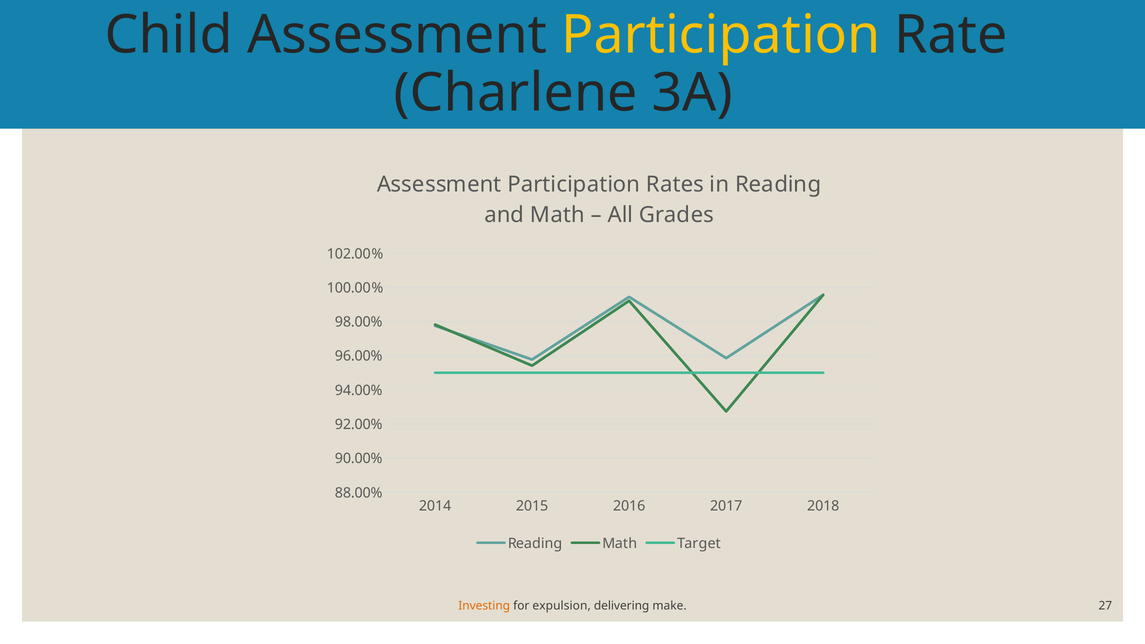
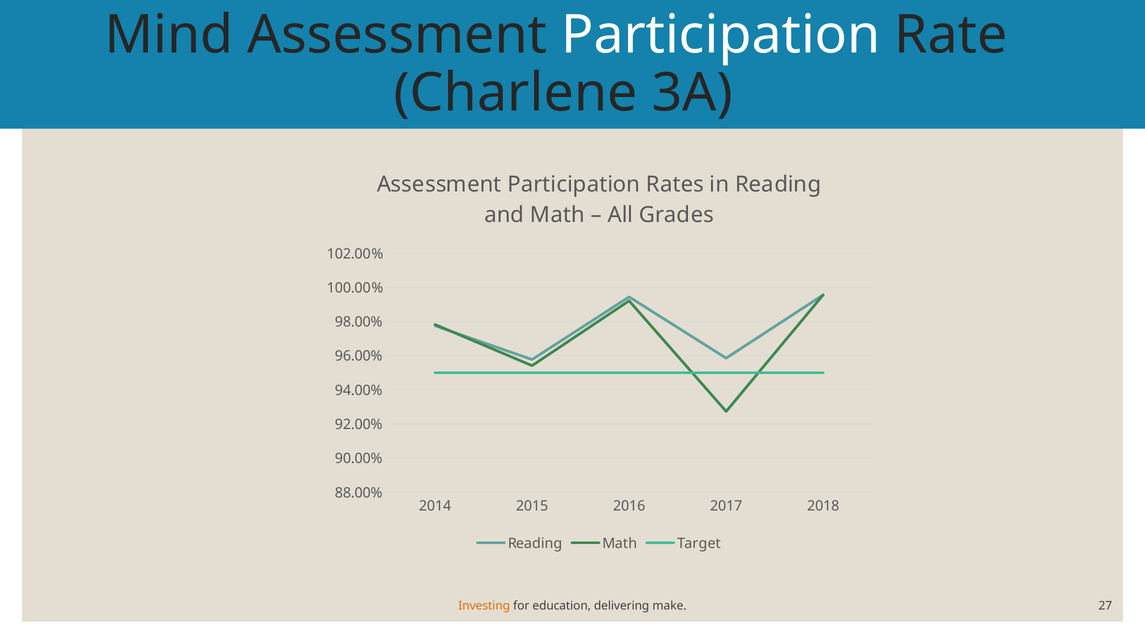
Child: Child -> Mind (169, 35)
Participation colour: yellow -> white (721, 35)
expulsion: expulsion -> education (562, 606)
